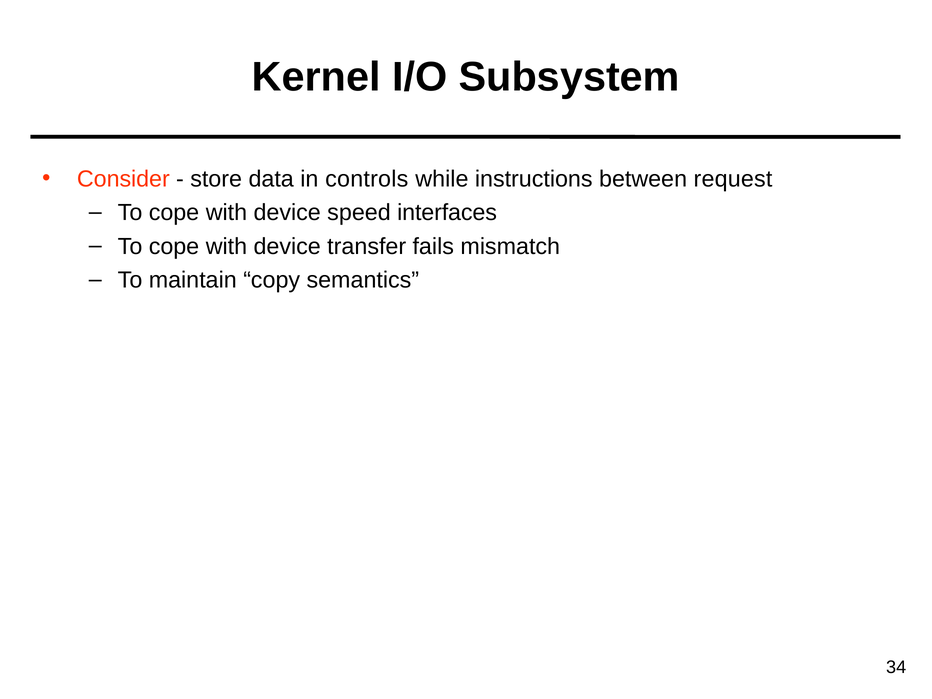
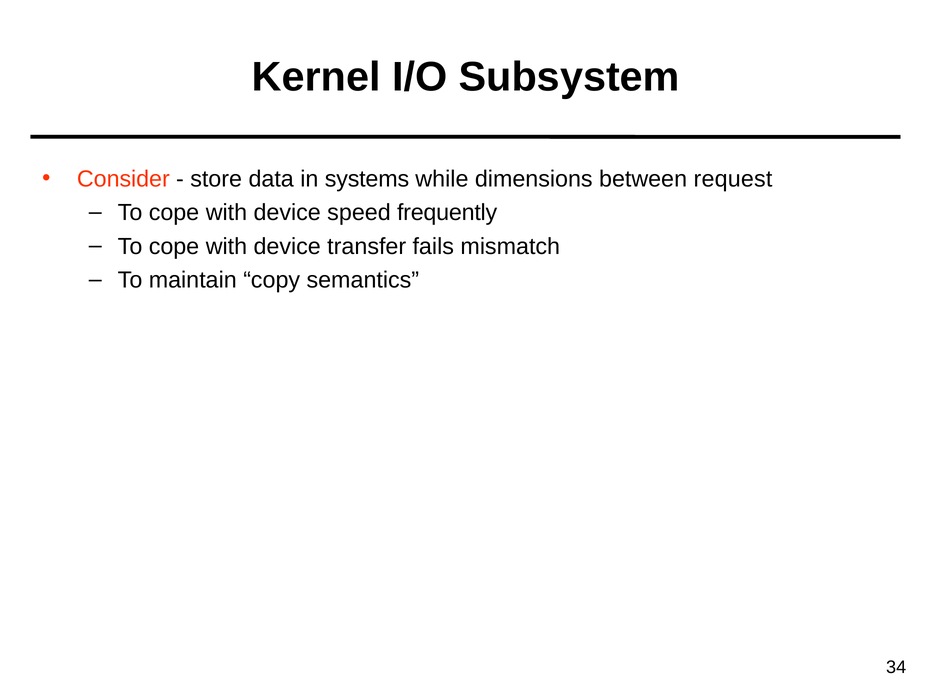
controls: controls -> systems (367, 179)
instructions: instructions -> dimensions (534, 179)
interfaces: interfaces -> frequently (447, 213)
